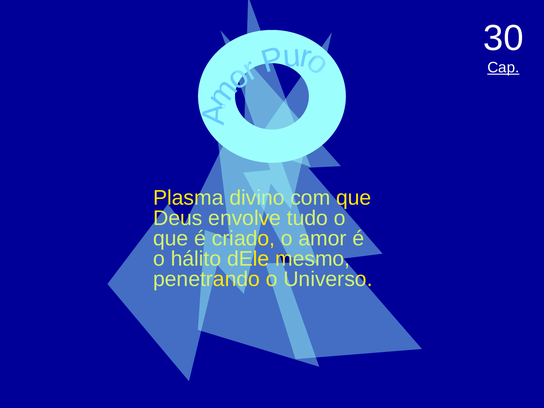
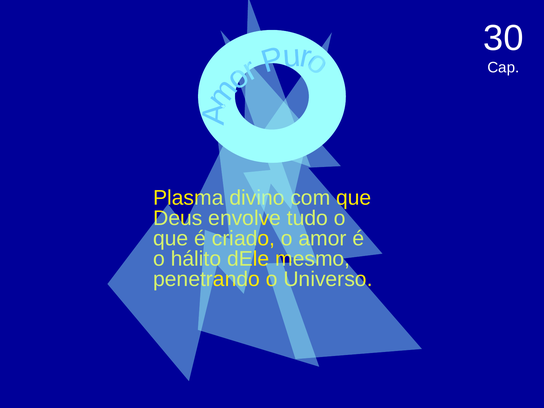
Cap underline: present -> none (503, 68)
